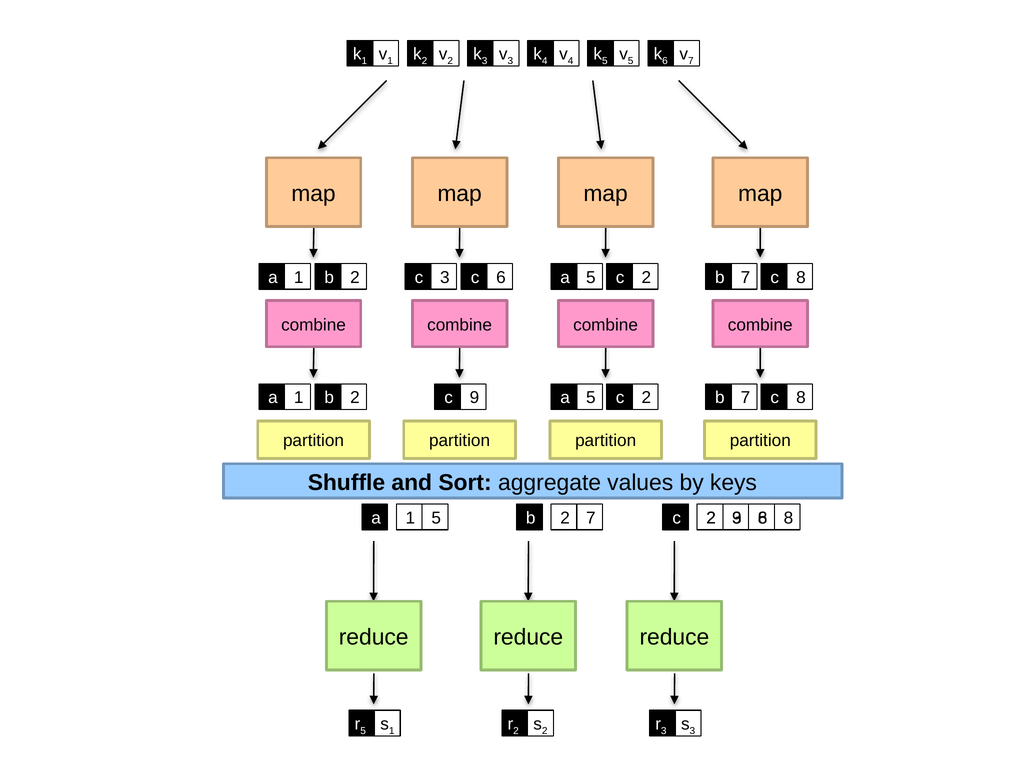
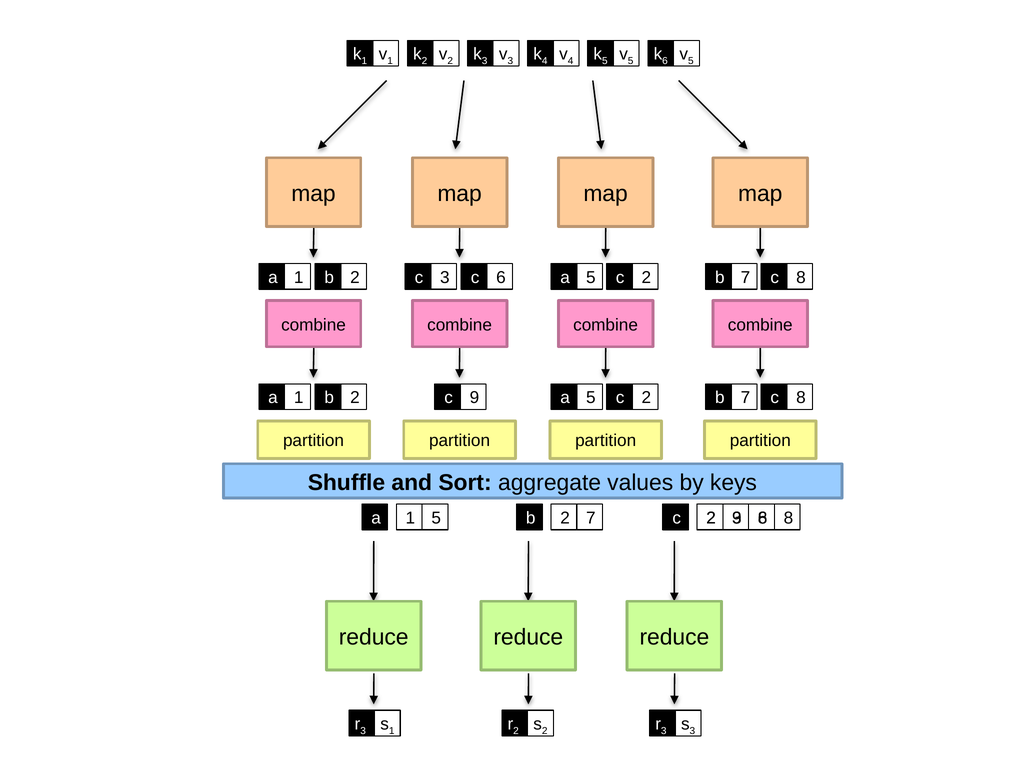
7: 7 -> 5 (691, 61)
5: 5 -> 3 (363, 731)
